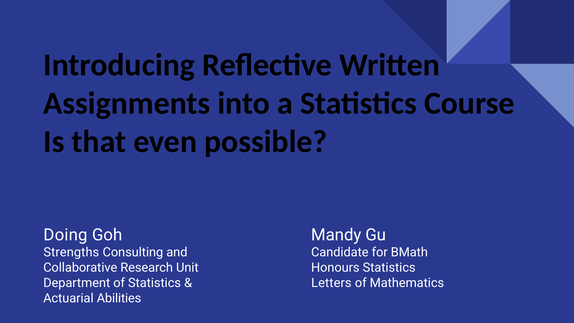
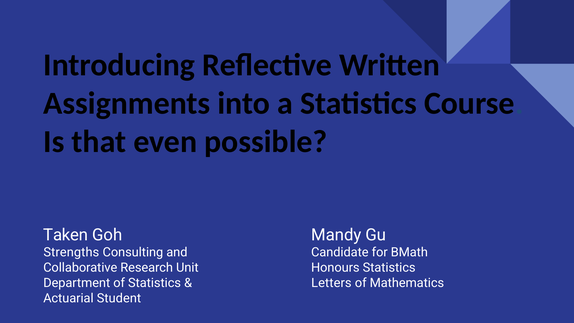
Doing: Doing -> Taken (66, 235)
Abilities: Abilities -> Student (119, 298)
